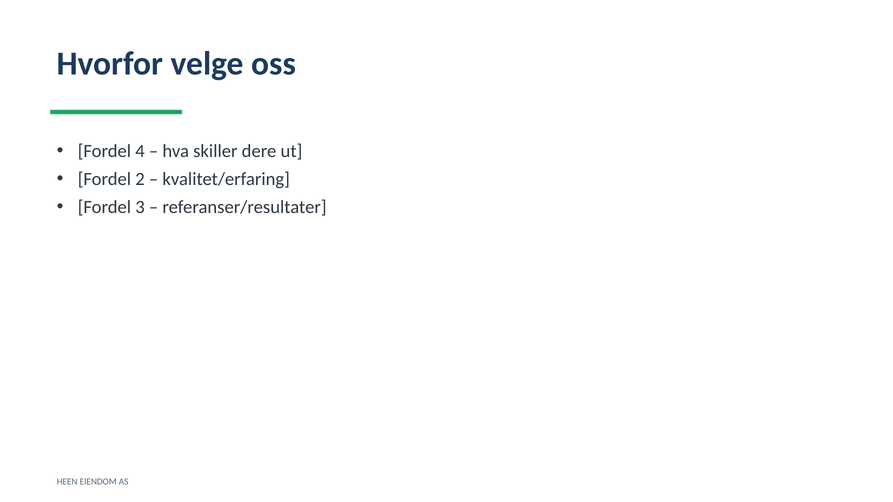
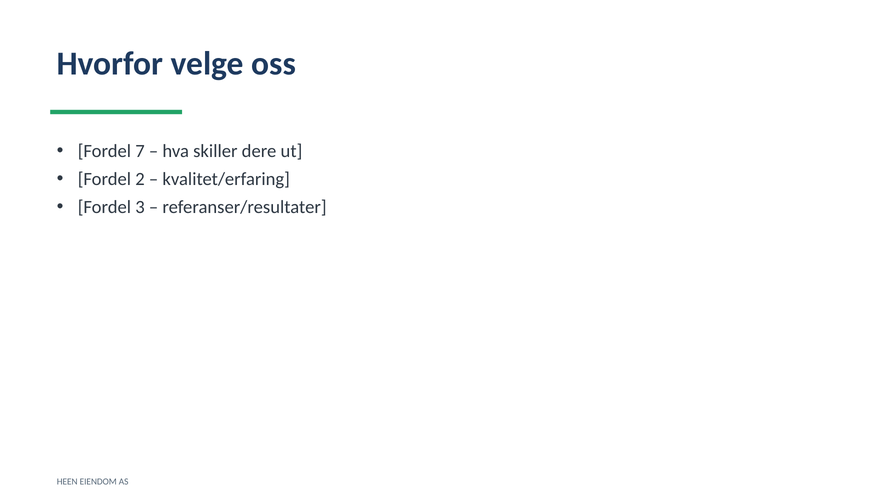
4: 4 -> 7 (140, 151)
